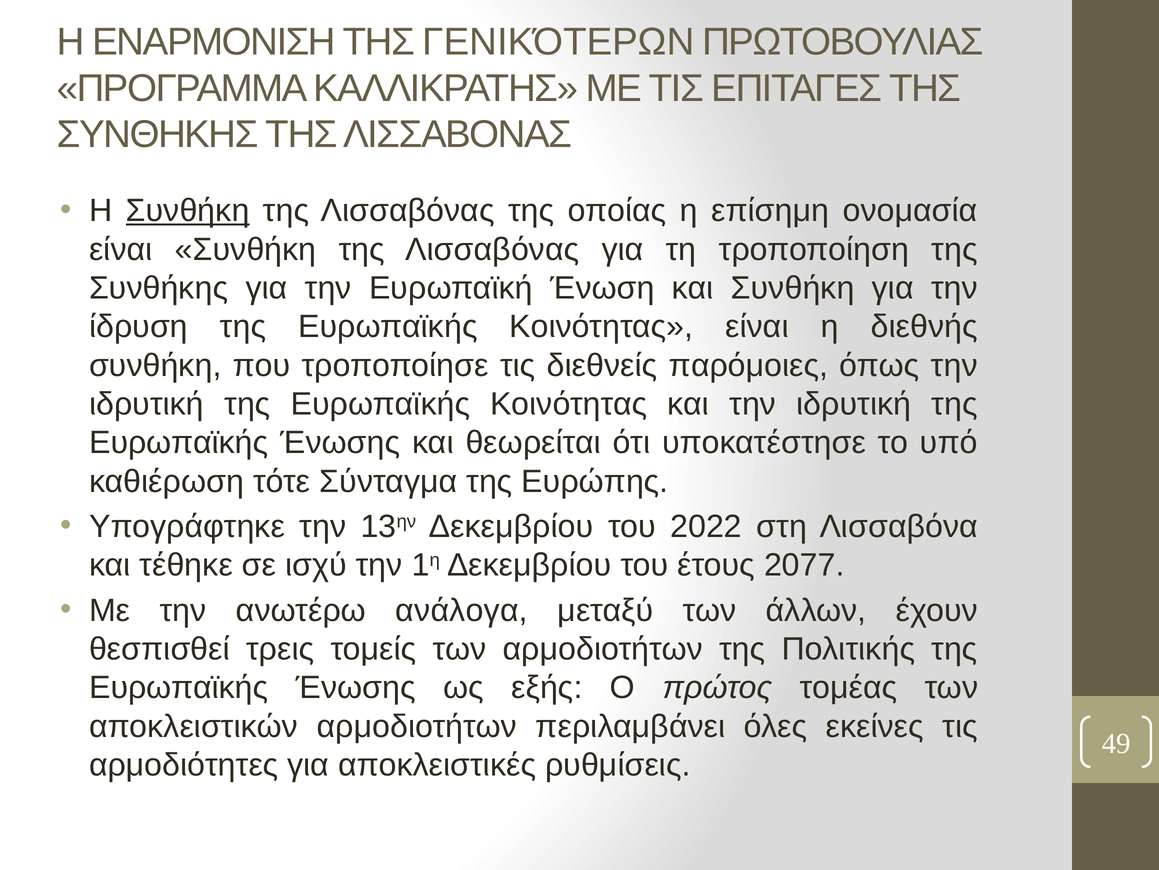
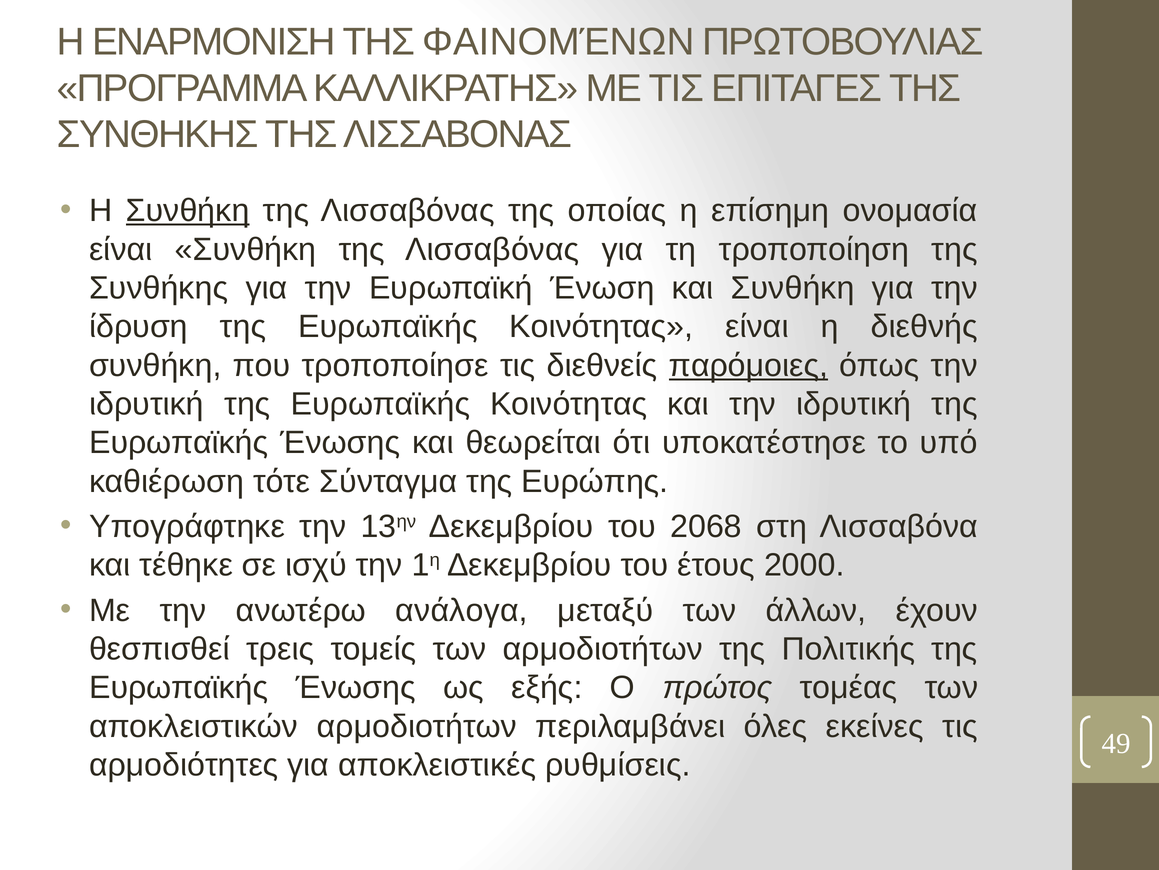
ΓΕΝΙΚΌΤΕΡΩΝ: ΓΕΝΙΚΌΤΕΡΩΝ -> ΦΑΙΝΟΜΈΝΩΝ (559, 42)
παρόμοιες underline: none -> present (748, 365)
2022: 2022 -> 2068 (706, 526)
2077: 2077 -> 2000 (804, 565)
